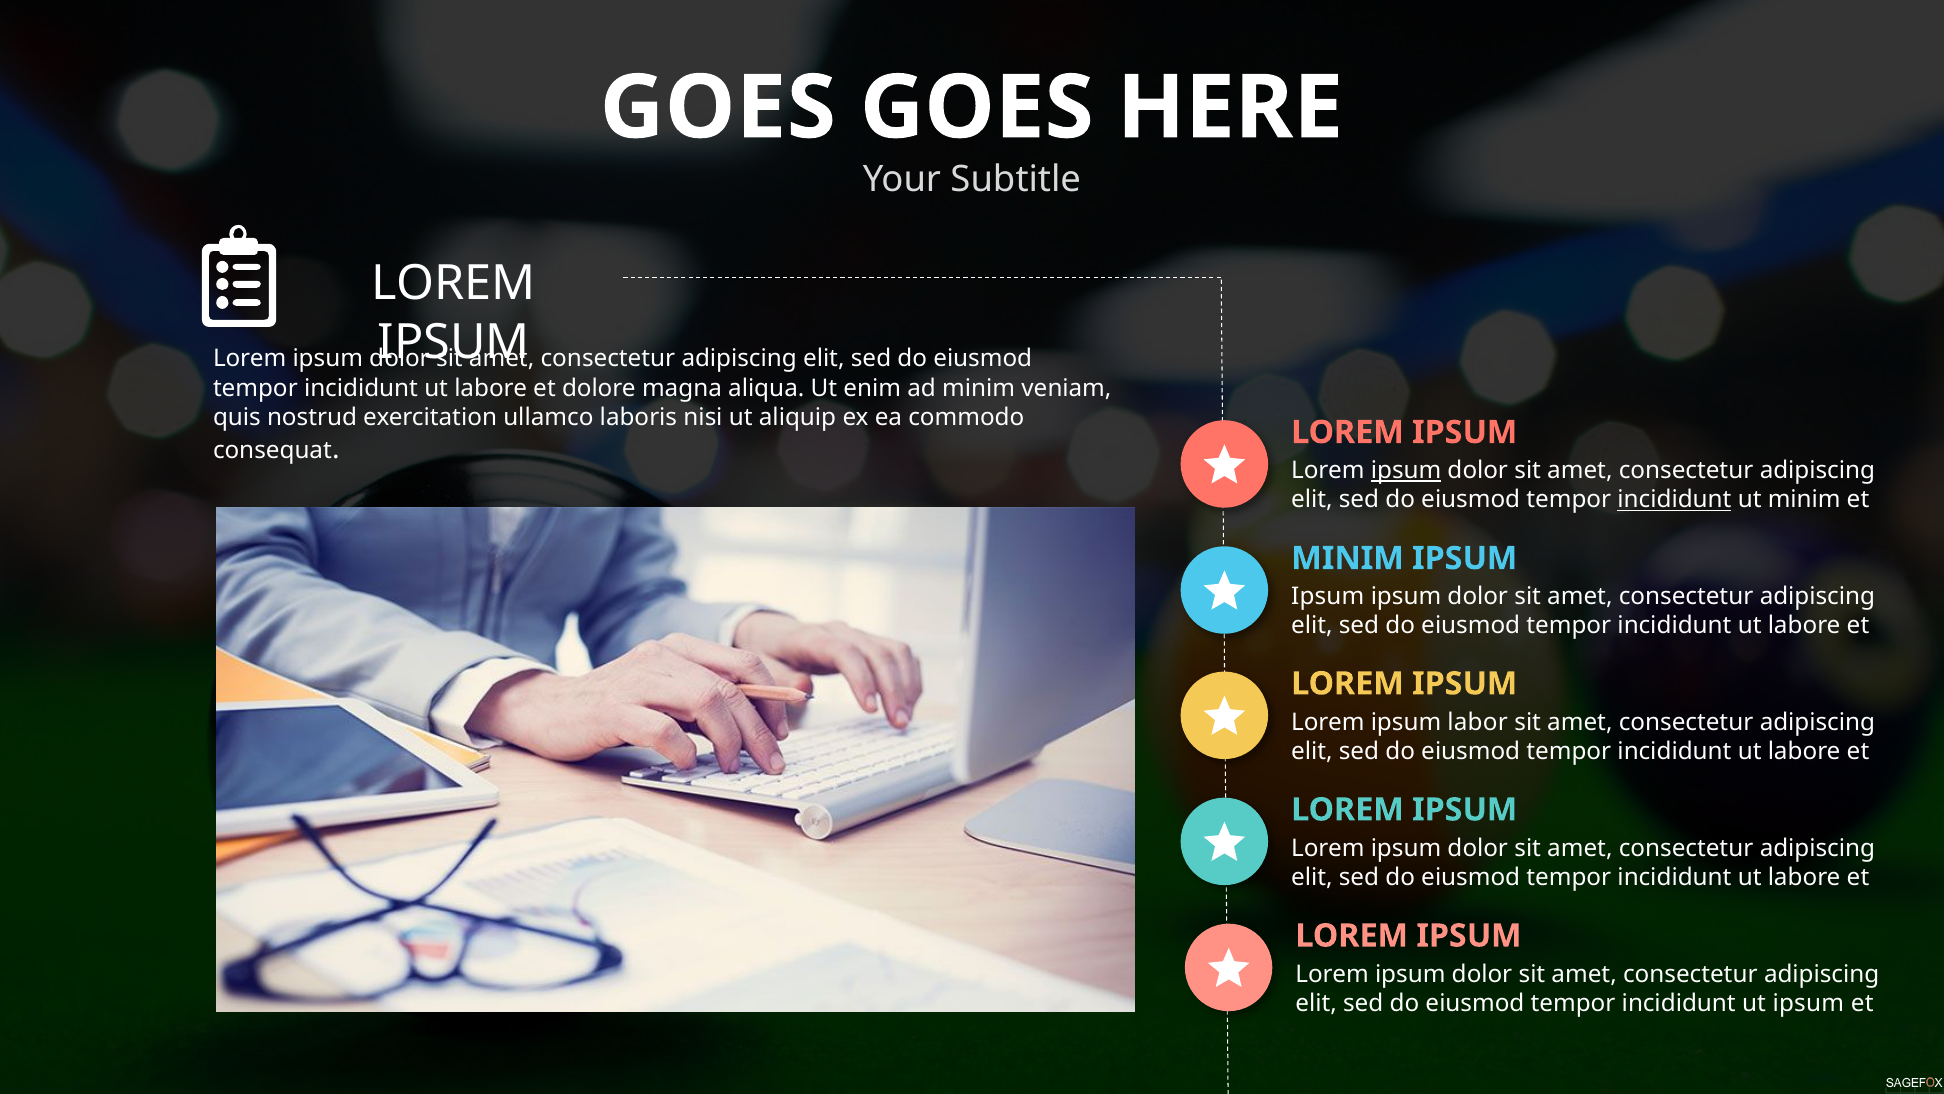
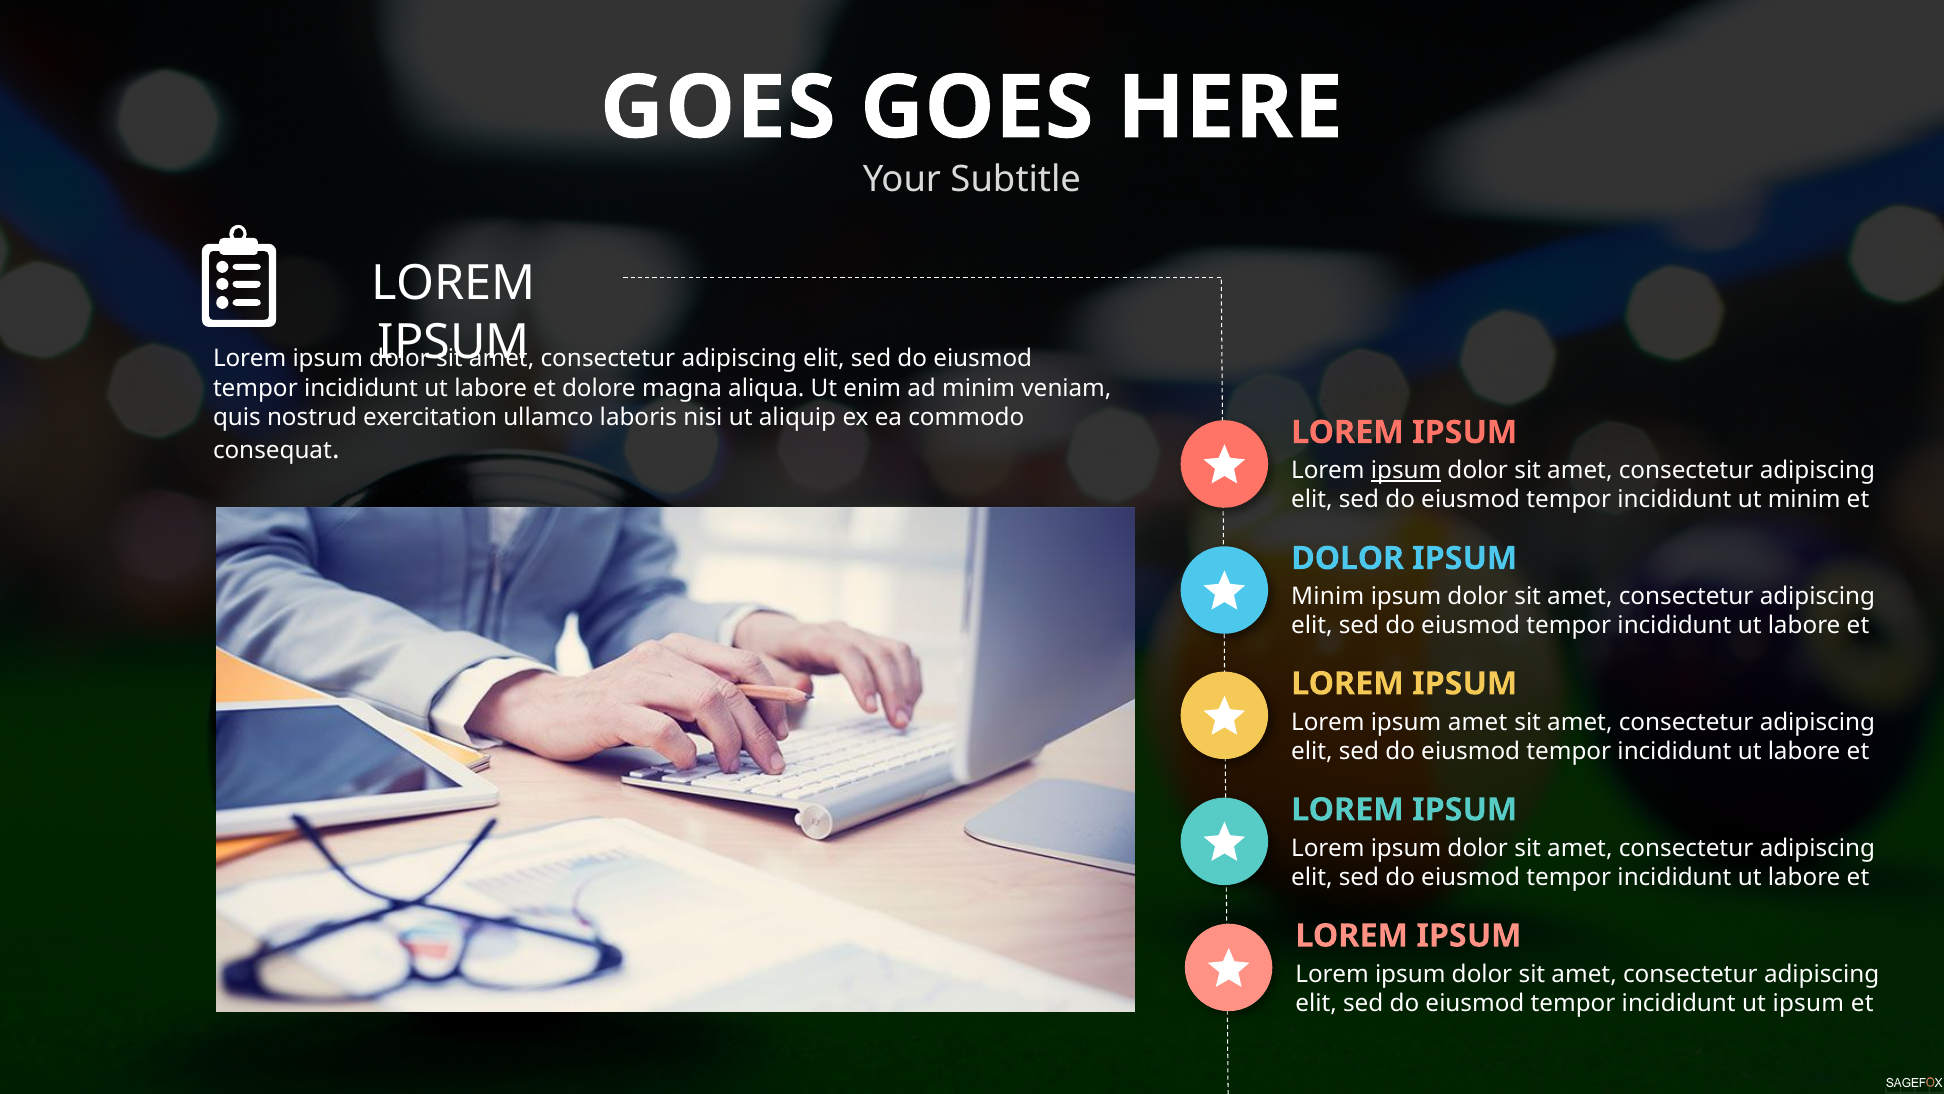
incididunt underline: present -> none (1674, 500)
MINIM: MINIM -> DOLOR (1348, 558)
Ipsum: Ipsum -> Minim (1328, 596)
ipsum labor: labor -> amet (1478, 722)
